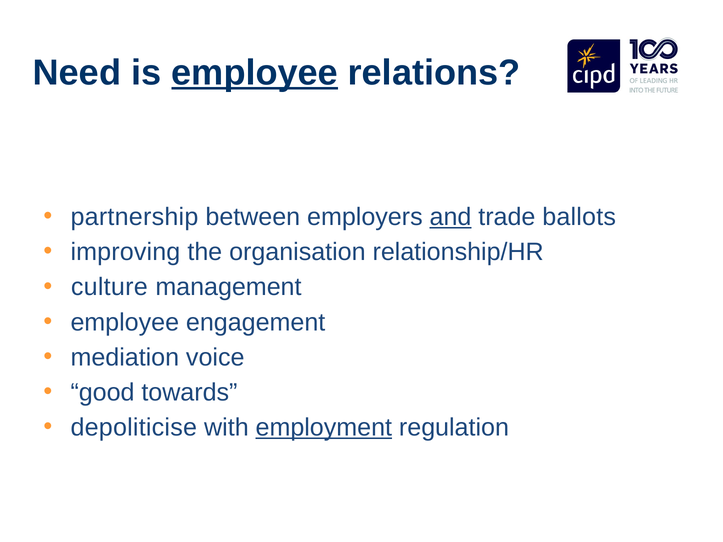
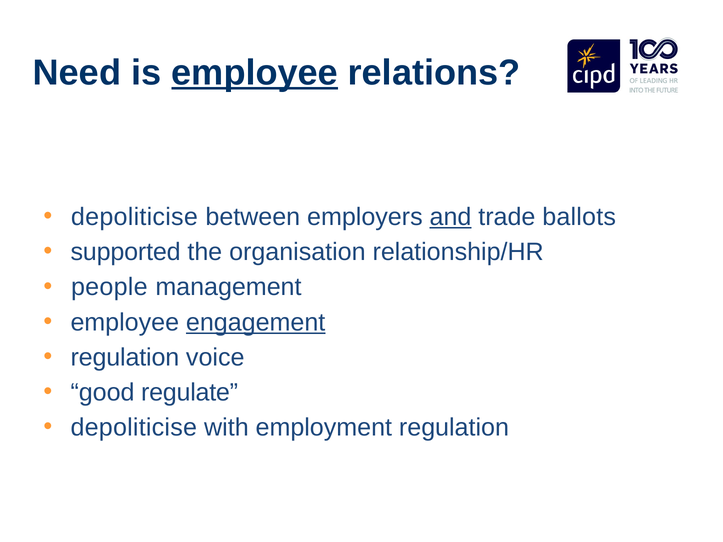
partnership: partnership -> depoliticise (134, 217)
improving: improving -> supported (126, 252)
culture: culture -> people (109, 287)
engagement underline: none -> present (256, 322)
mediation: mediation -> regulation (125, 358)
towards: towards -> regulate (190, 393)
employment underline: present -> none (324, 428)
